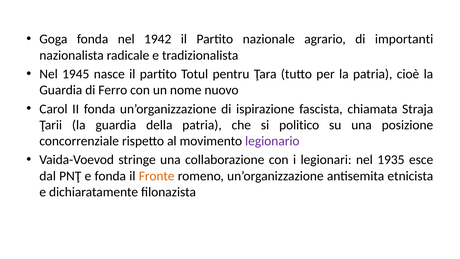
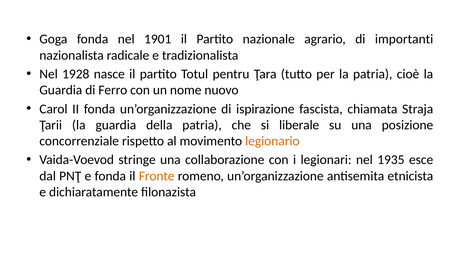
1942: 1942 -> 1901 (158, 39)
1945: 1945 -> 1928 (76, 74)
politico: politico -> liberale (299, 125)
legionario colour: purple -> orange (272, 141)
